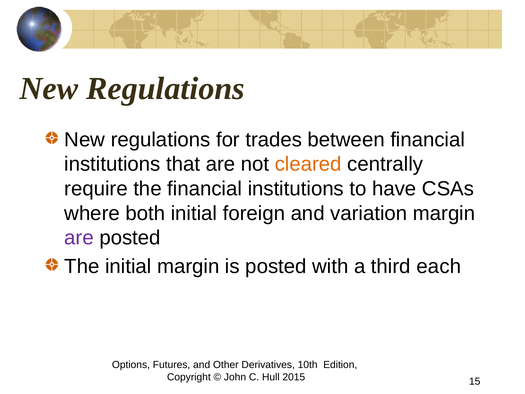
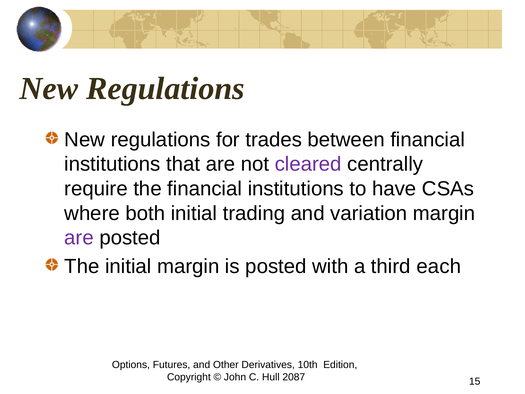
cleared colour: orange -> purple (308, 164)
foreign: foreign -> trading (254, 213)
2015: 2015 -> 2087 (294, 377)
